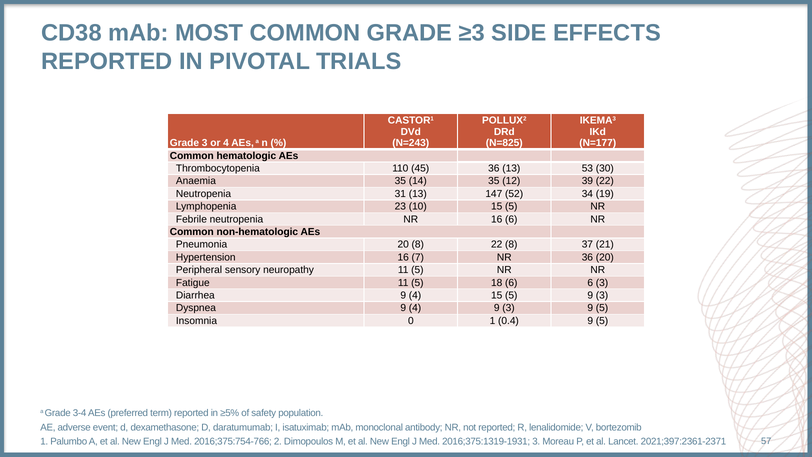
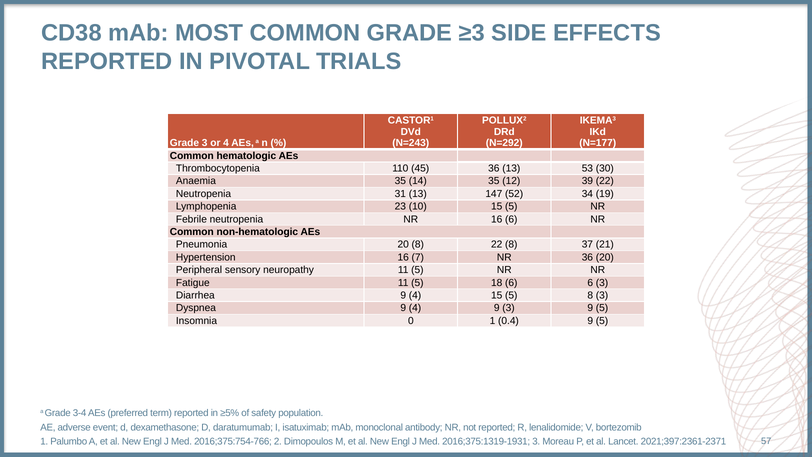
N=825: N=825 -> N=292 (504, 143)
5 9: 9 -> 8 (590, 295)
